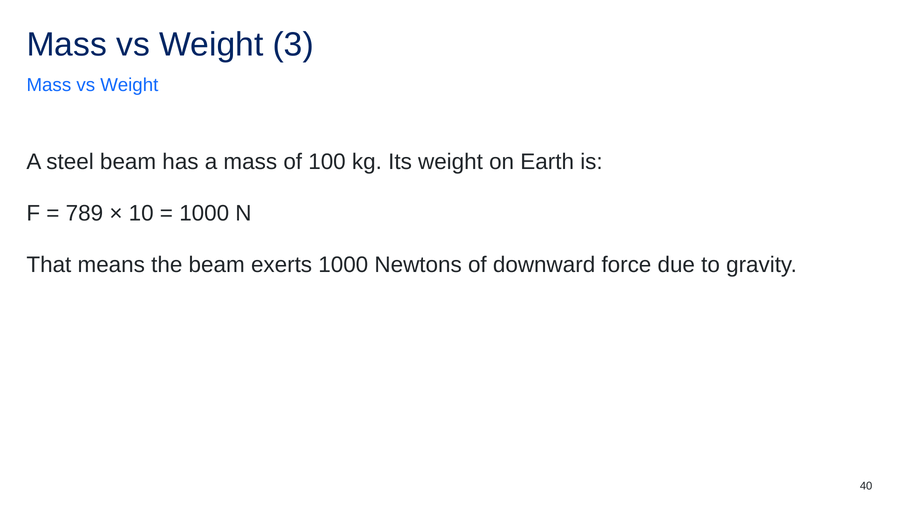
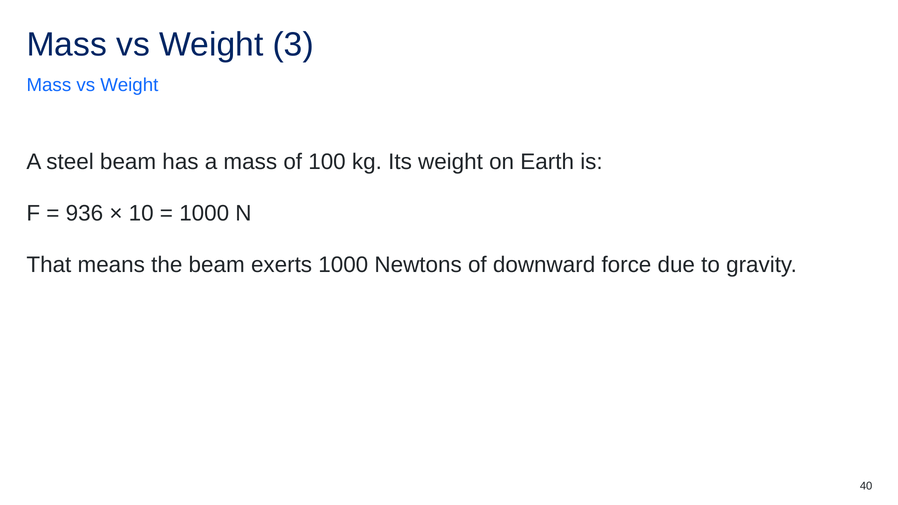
789: 789 -> 936 (84, 213)
